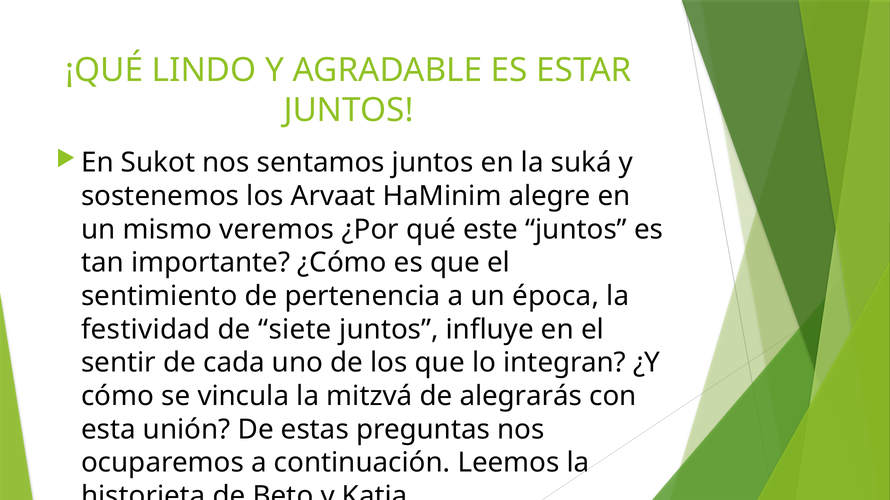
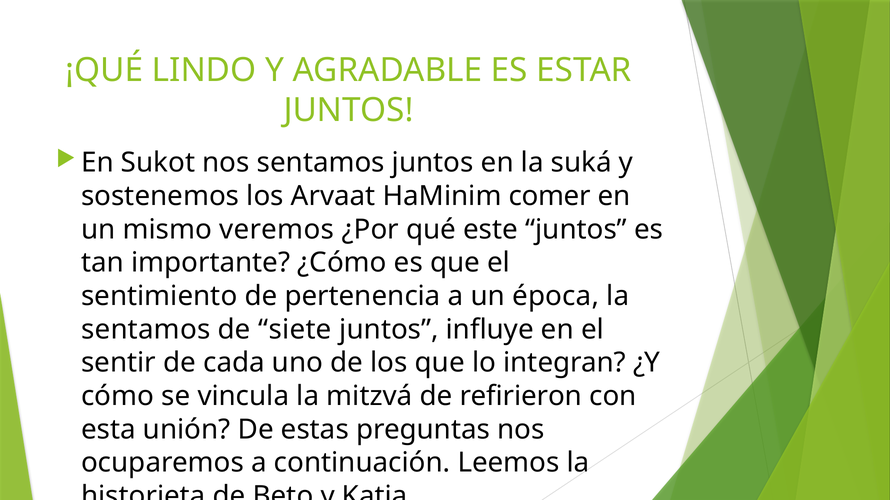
alegre: alegre -> comer (550, 196)
festividad: festividad -> sentamos (146, 330)
alegrarás: alegrarás -> refirieron (521, 396)
